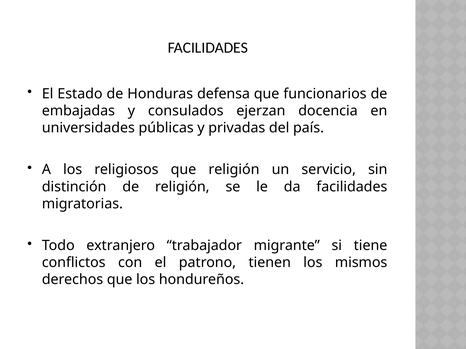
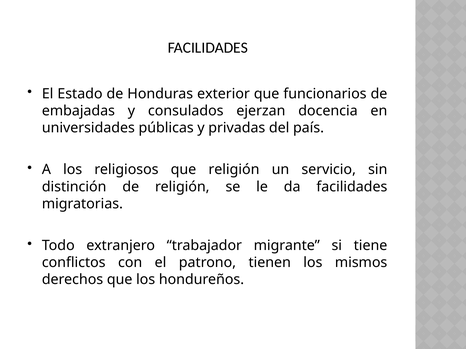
defensa: defensa -> exterior (223, 94)
